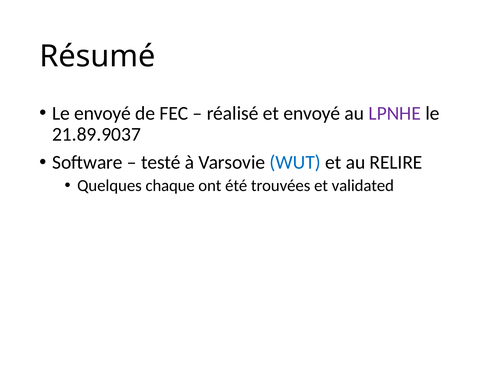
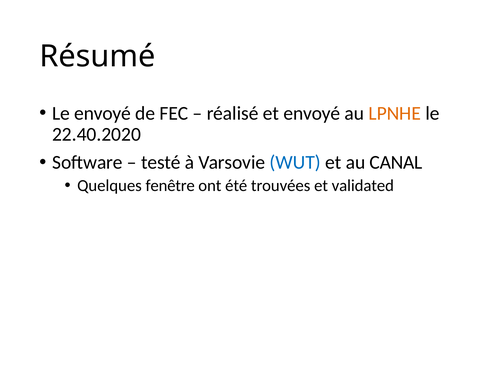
LPNHE colour: purple -> orange (395, 113)
21.89.9037: 21.89.9037 -> 22.40.2020 (96, 134)
RELIRE: RELIRE -> CANAL (396, 162)
chaque: chaque -> fenêtre (170, 185)
